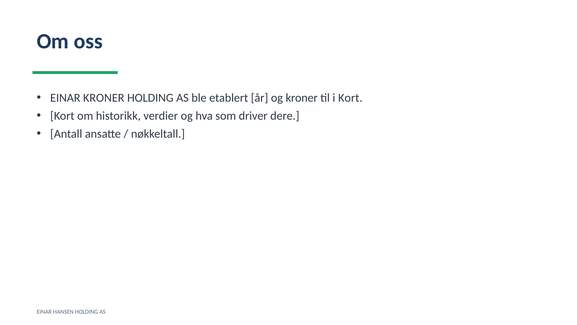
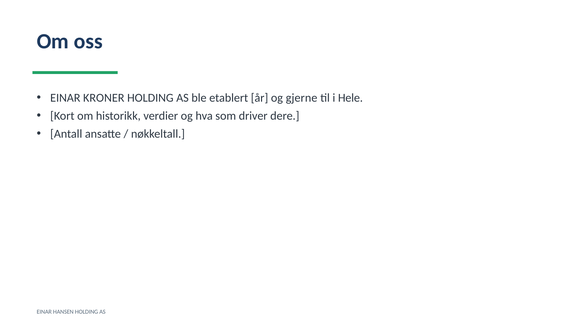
og kroner: kroner -> gjerne (302, 98)
i Kort: Kort -> Hele (350, 98)
